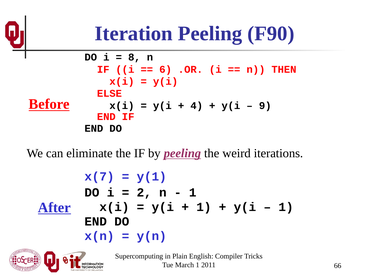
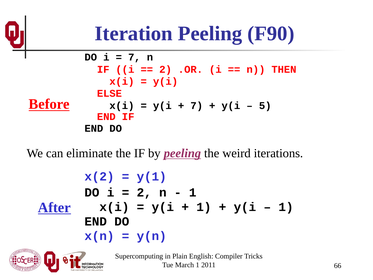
8: 8 -> 7 (134, 57)
6: 6 -> 2 (166, 69)
4: 4 -> 7 (197, 105)
9: 9 -> 5 (265, 105)
x(7: x(7 -> x(2 (99, 176)
